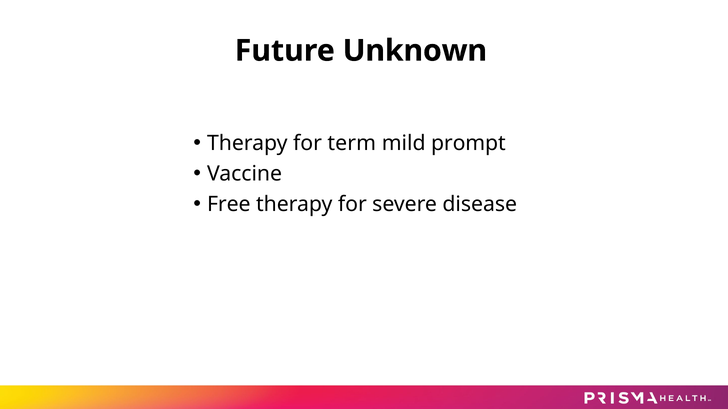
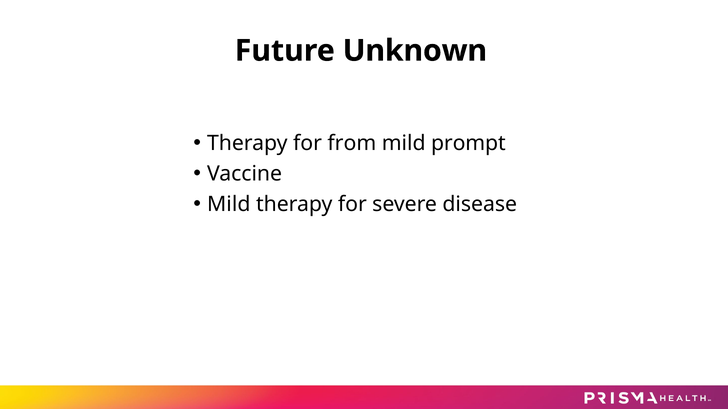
term: term -> from (352, 143)
Free: Free -> Mild (229, 204)
